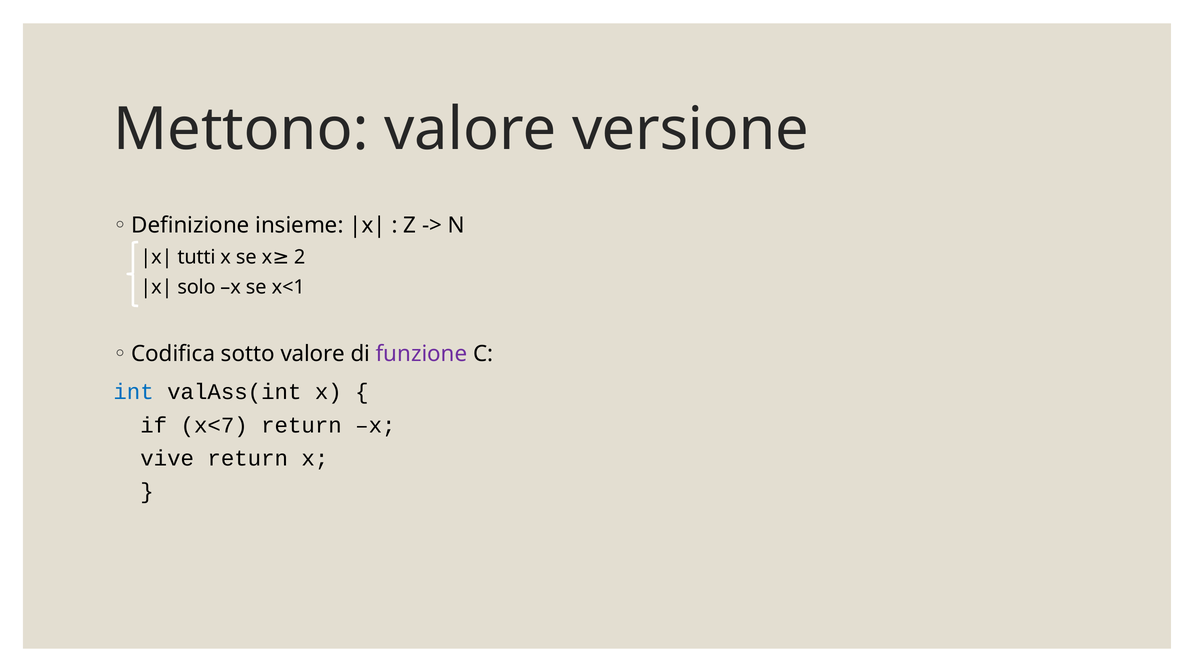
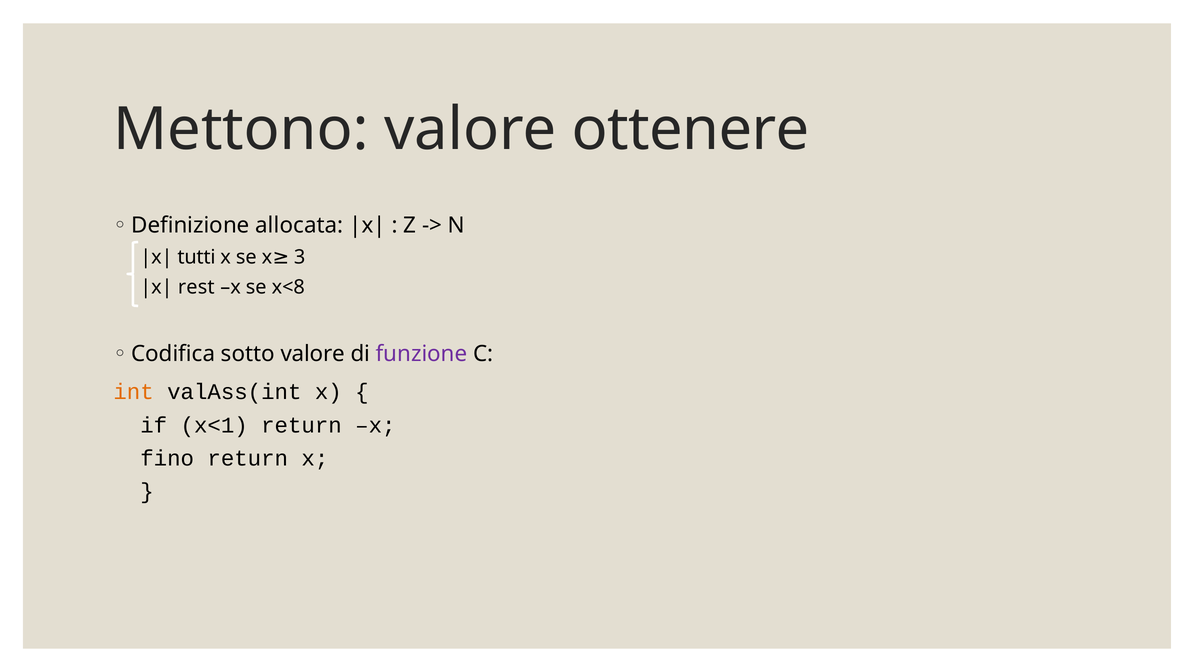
versione: versione -> ottenere (691, 130)
insieme: insieme -> allocata (299, 225)
2: 2 -> 3 (300, 257)
solo: solo -> rest (196, 287)
x<1: x<1 -> x<8 (288, 287)
int colour: blue -> orange (134, 392)
x<7: x<7 -> x<1 (214, 425)
vive: vive -> fino (167, 458)
